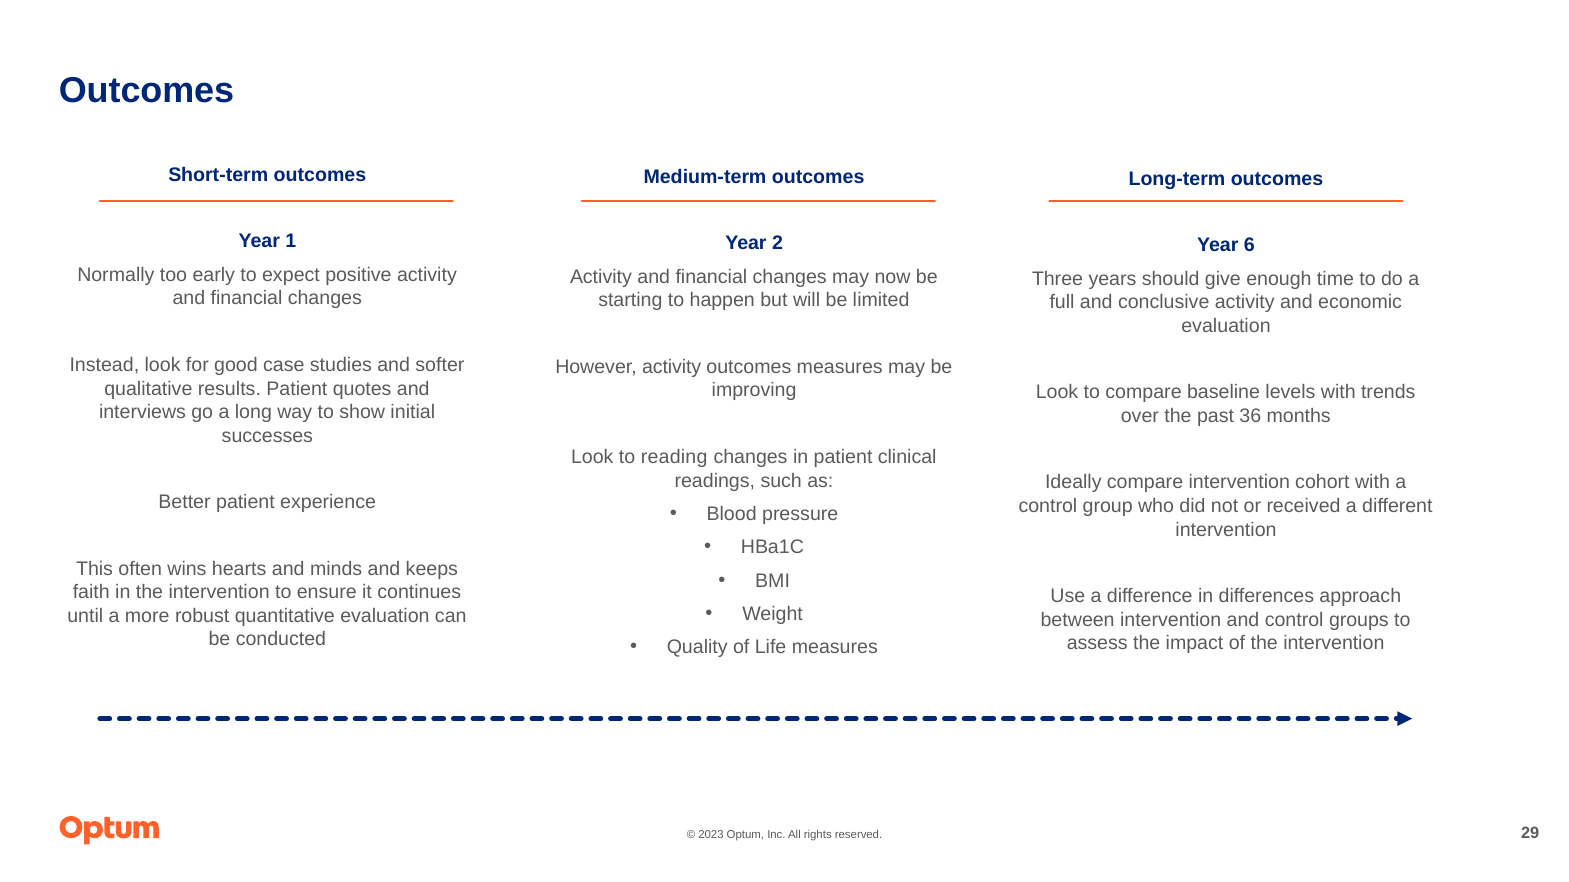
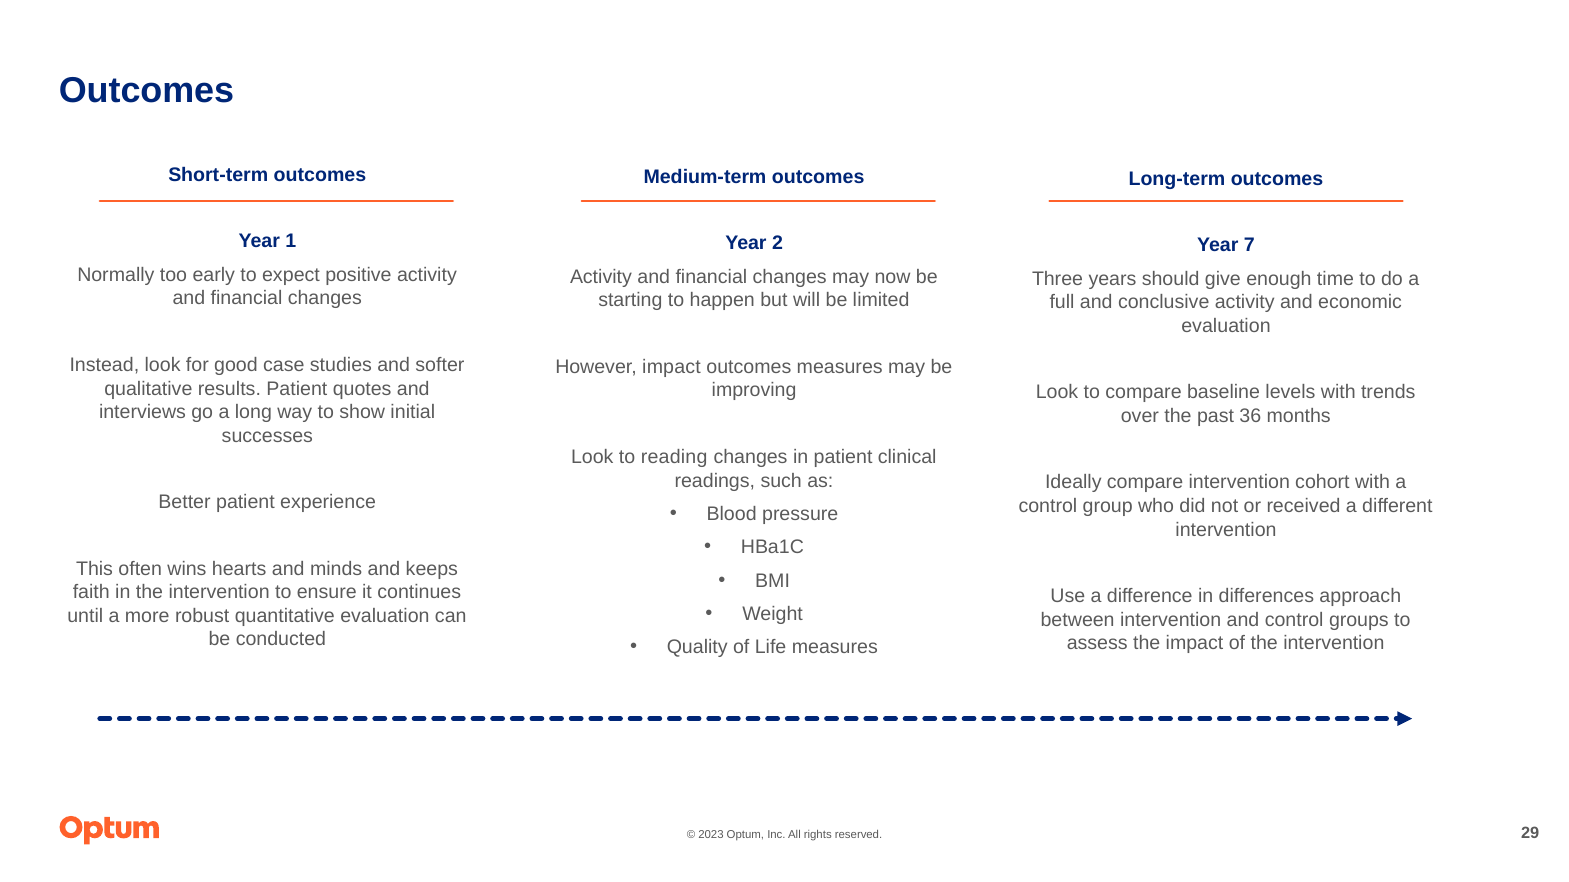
6: 6 -> 7 (1249, 245)
However activity: activity -> impact (672, 367)
